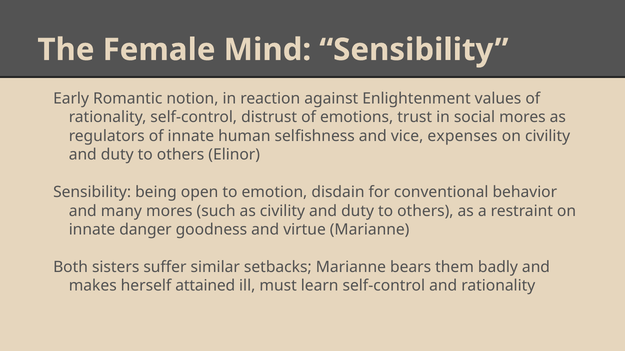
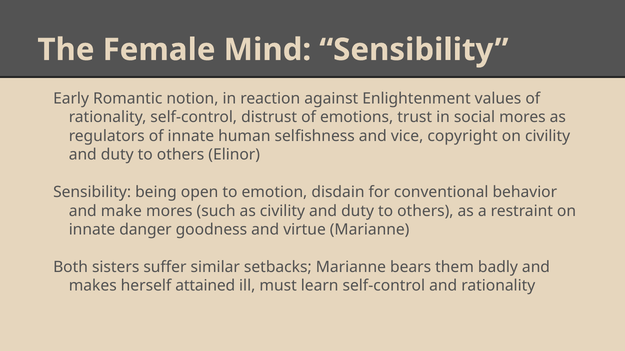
expenses: expenses -> copyright (463, 136)
many: many -> make (121, 211)
